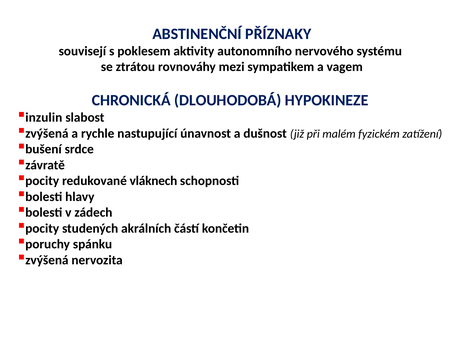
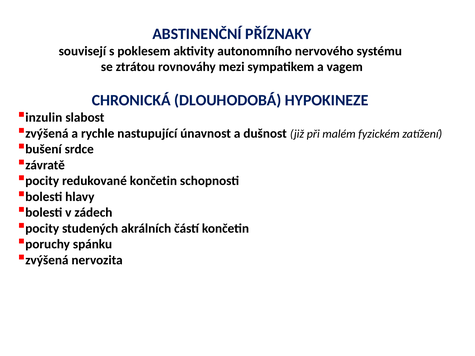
redukované vláknech: vláknech -> končetin (153, 181)
